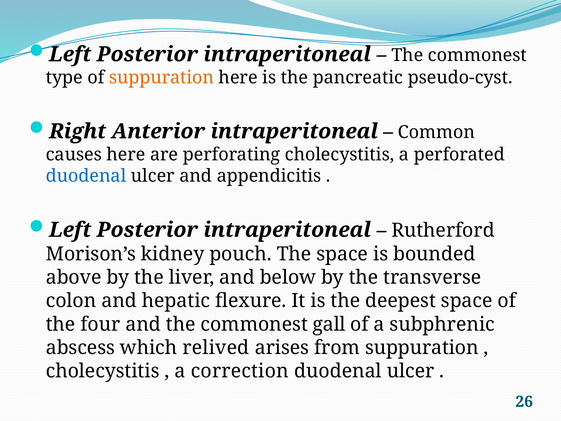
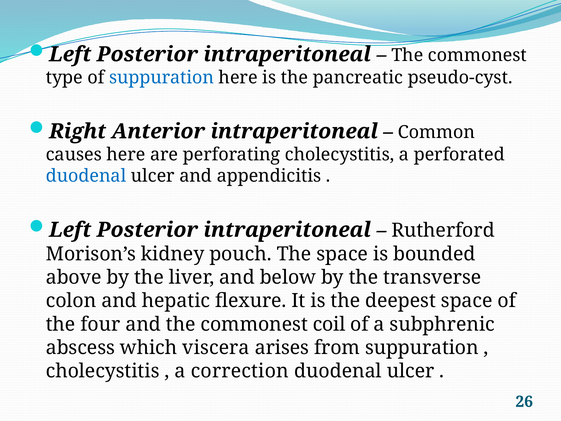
suppuration colour: orange -> blue (162, 77)
gall: gall -> coil (329, 324)
relived: relived -> viscera (216, 347)
